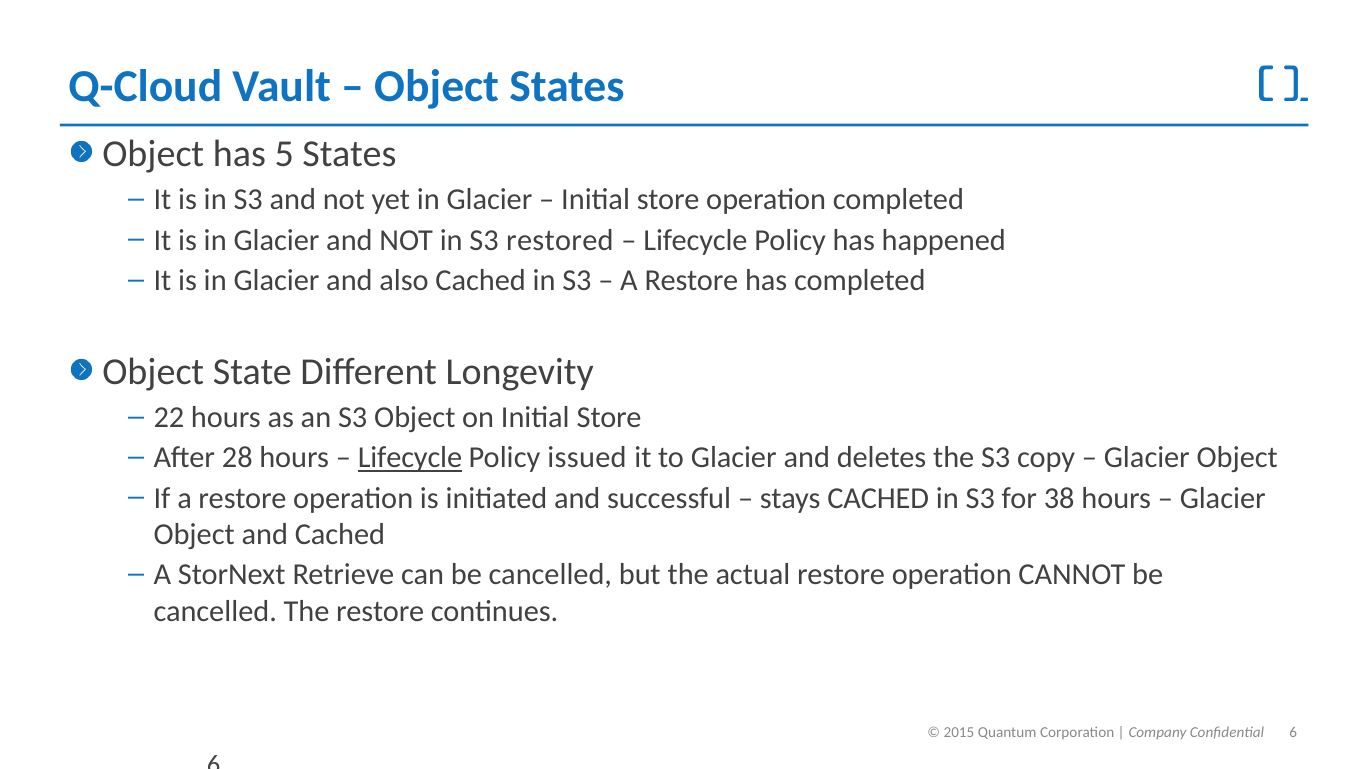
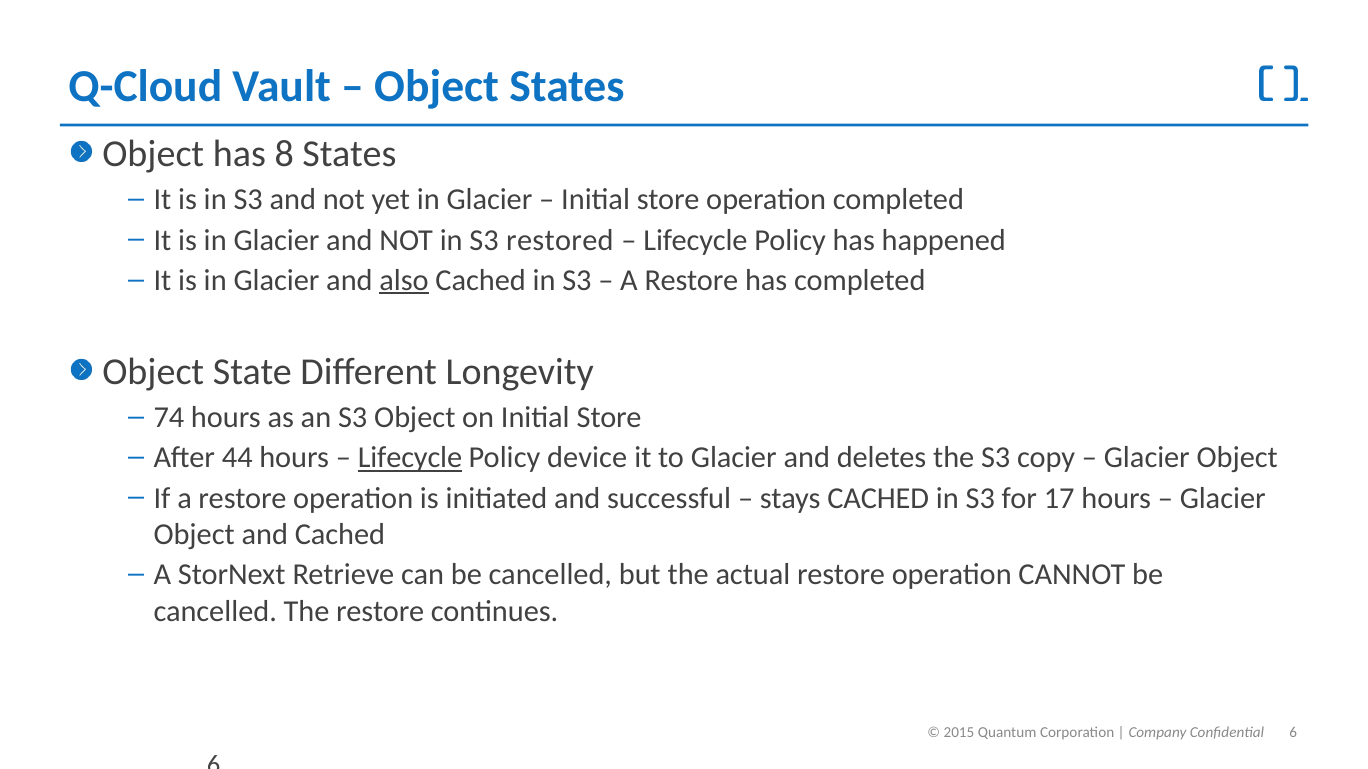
5: 5 -> 8 (284, 154)
also underline: none -> present (404, 280)
22: 22 -> 74 (169, 418)
28: 28 -> 44 (237, 458)
issued: issued -> device (587, 458)
38: 38 -> 17 (1059, 498)
